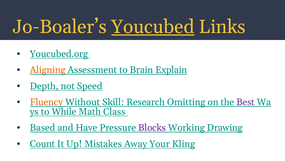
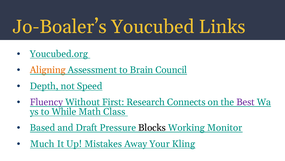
Youcubed underline: present -> none (153, 27)
Explain: Explain -> Council (171, 70)
Fluency colour: orange -> purple (46, 102)
Skill: Skill -> First (113, 102)
Omitting: Omitting -> Connects (186, 102)
Have: Have -> Draft (87, 127)
Blocks colour: purple -> black (152, 127)
Drawing: Drawing -> Monitor (225, 127)
Count: Count -> Much (42, 143)
